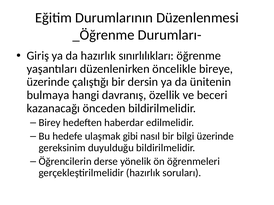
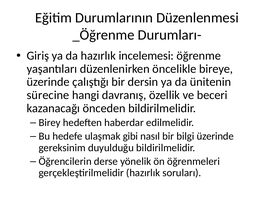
sınırlılıkları: sınırlılıkları -> incelemesi (146, 56)
bulmaya: bulmaya -> sürecine (48, 95)
